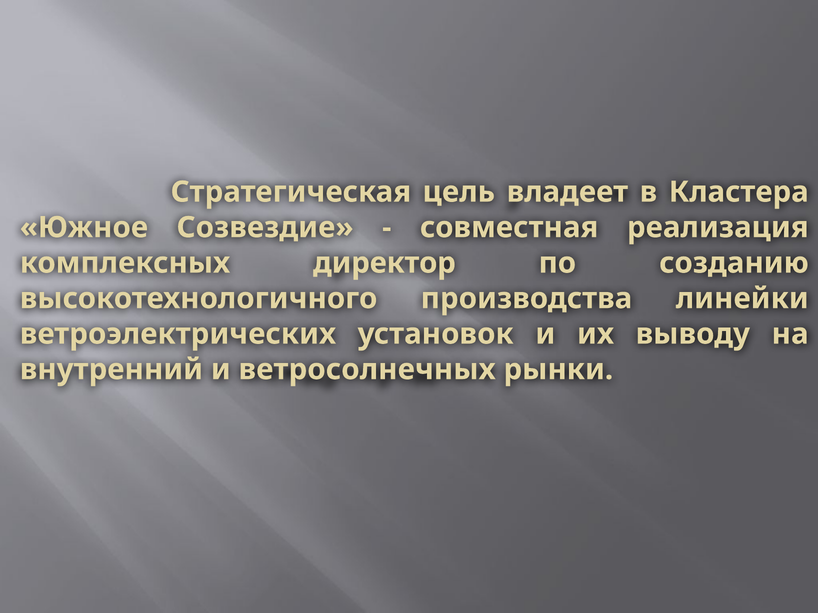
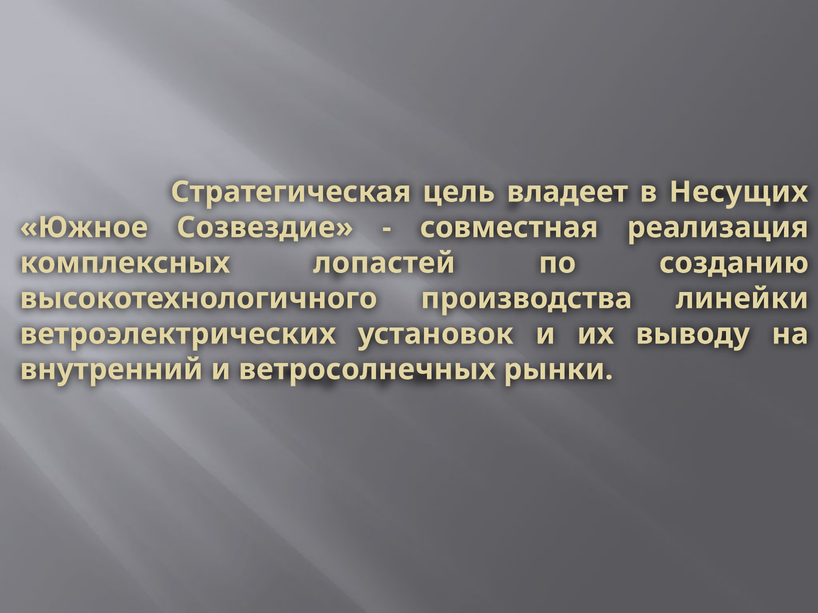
Кластера: Кластера -> Несущих (739, 192)
директор: директор -> лопастей (384, 263)
